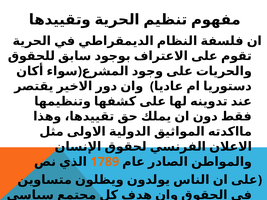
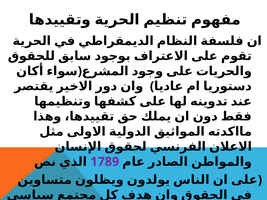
1789 colour: orange -> purple (105, 162)
